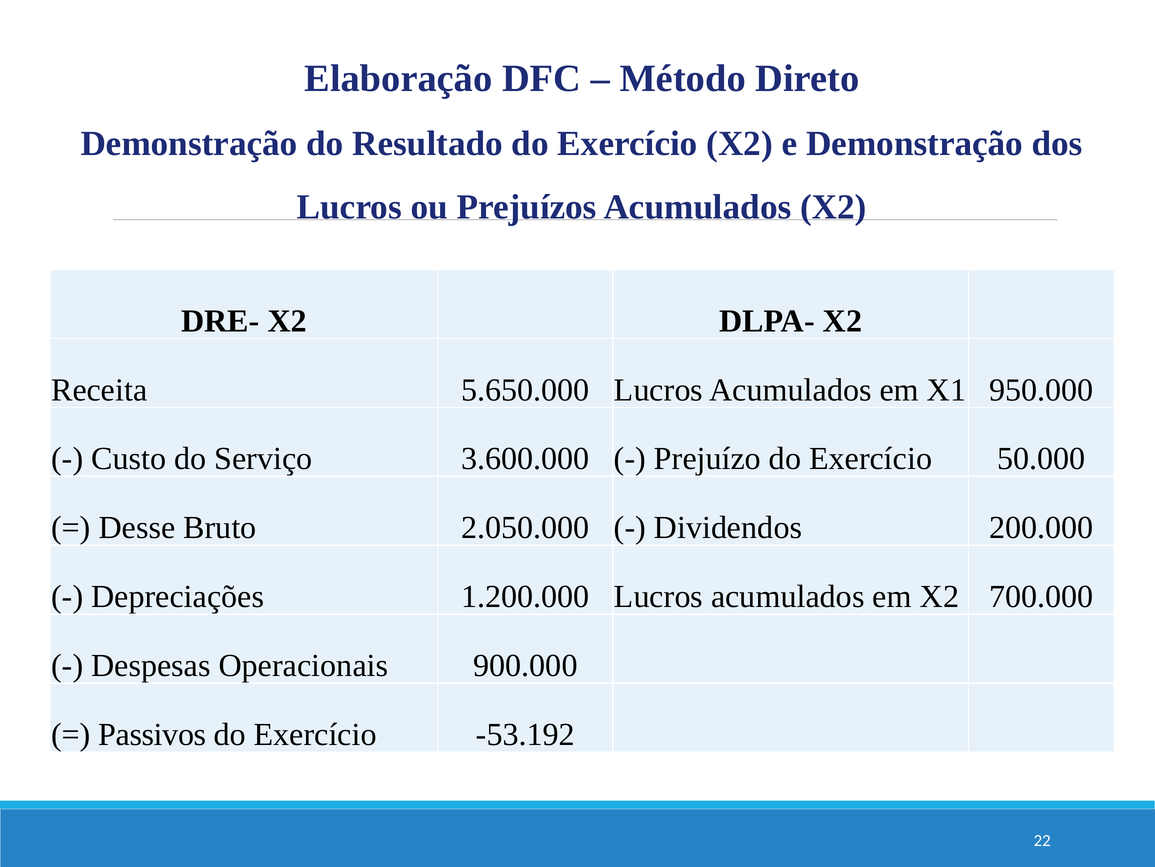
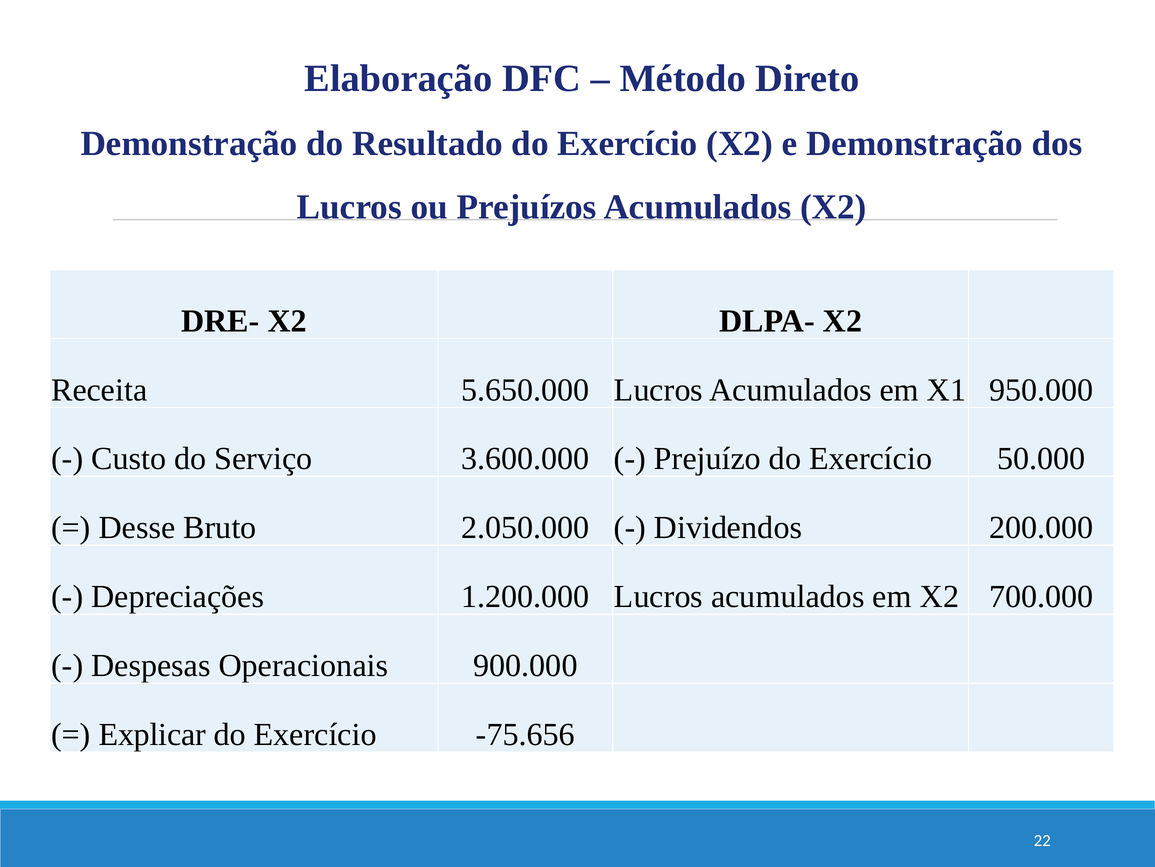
Passivos: Passivos -> Explicar (152, 734)
-53.192: -53.192 -> -75.656 (525, 734)
